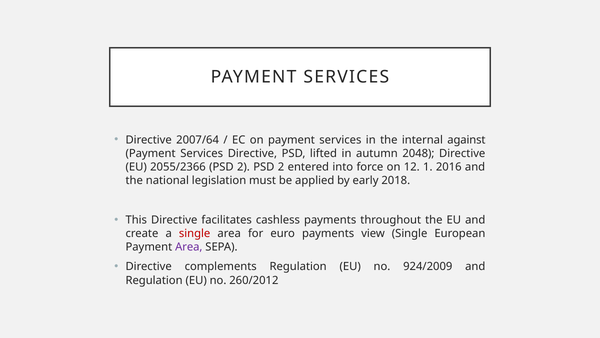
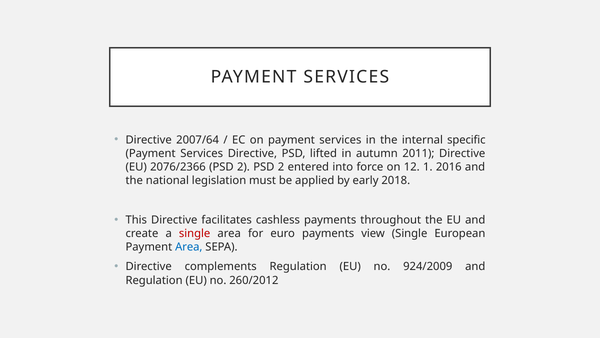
against: against -> specific (466, 140)
2048: 2048 -> 2011 (418, 153)
2055/2366: 2055/2366 -> 2076/2366 (178, 167)
Area colour: purple -> blue (189, 247)
